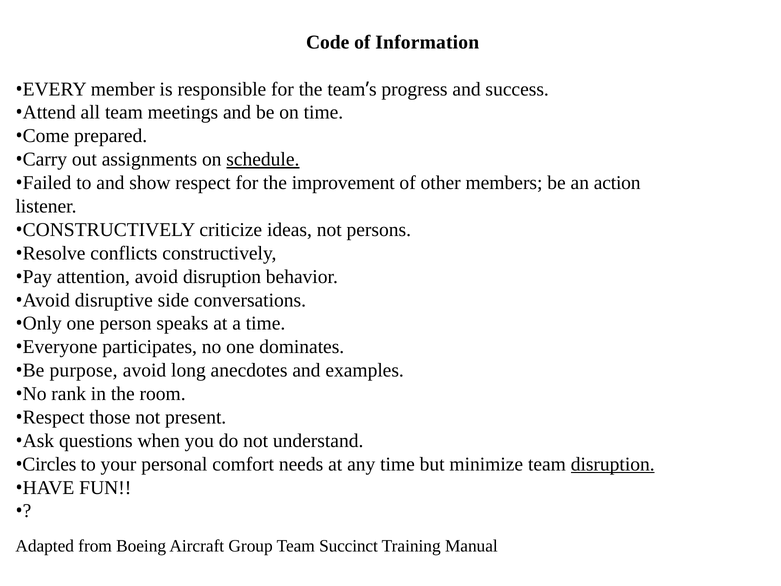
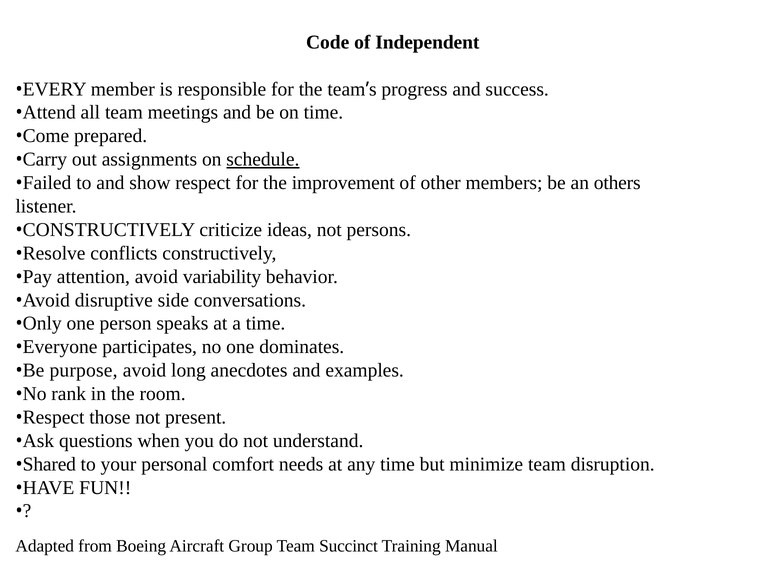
Information: Information -> Independent (427, 42)
action: action -> others (617, 183)
avoid disruption: disruption -> variability (222, 277)
Circles: Circles -> Shared (49, 464)
disruption underline: present -> none (613, 464)
